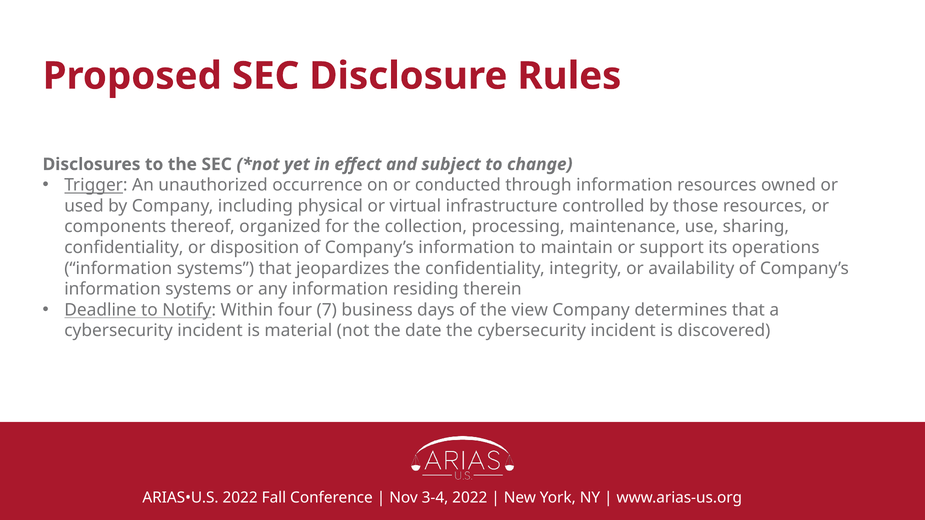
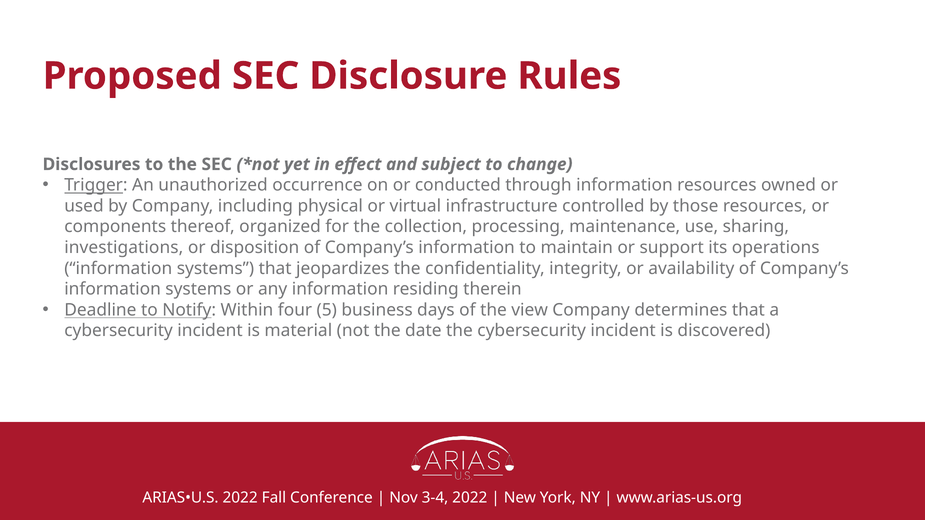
confidentiality: confidentiality -> investigations (124, 248)
7: 7 -> 5 (327, 310)
